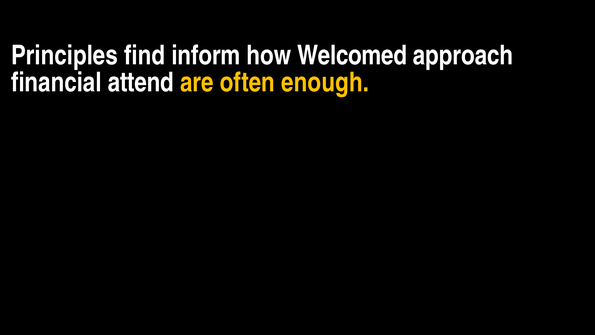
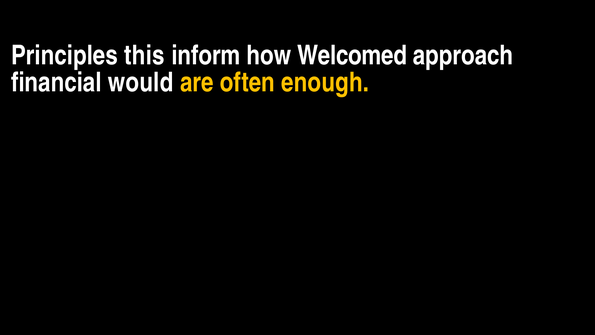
find: find -> this (144, 56)
attend: attend -> would (141, 82)
